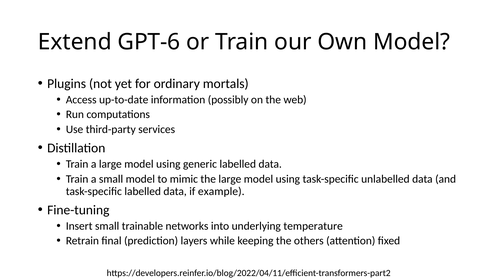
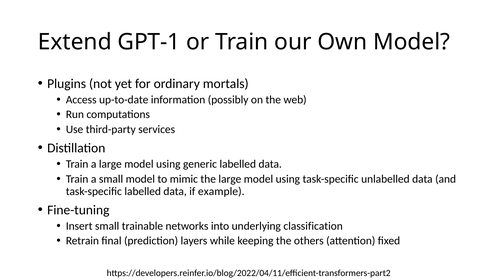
GPT-6: GPT-6 -> GPT-1 (149, 42)
temperature: temperature -> classification (313, 226)
